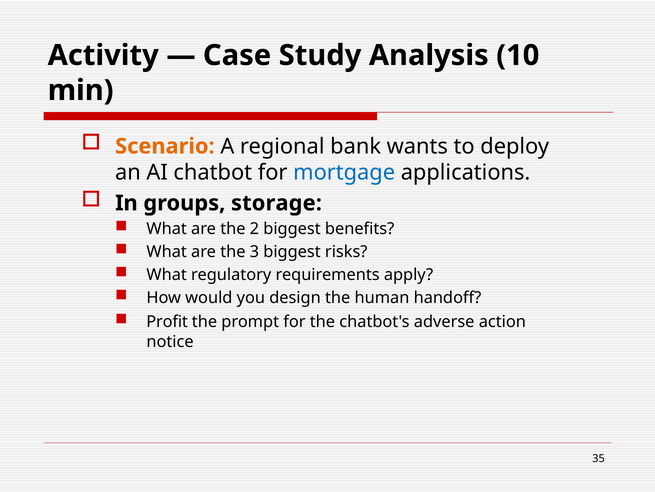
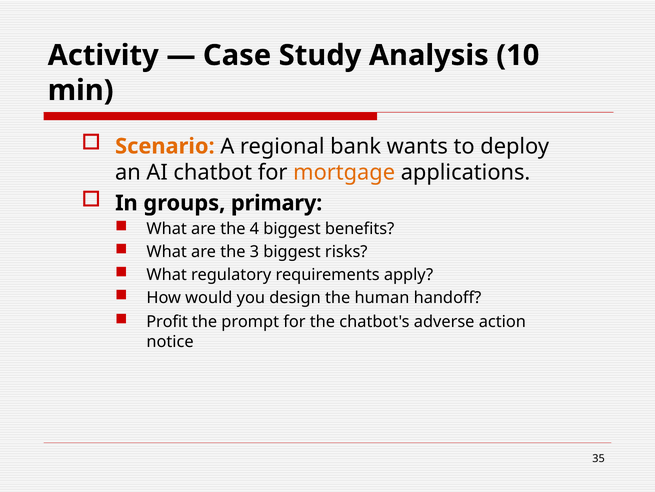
mortgage colour: blue -> orange (344, 172)
storage: storage -> primary (277, 203)
2: 2 -> 4 (254, 229)
